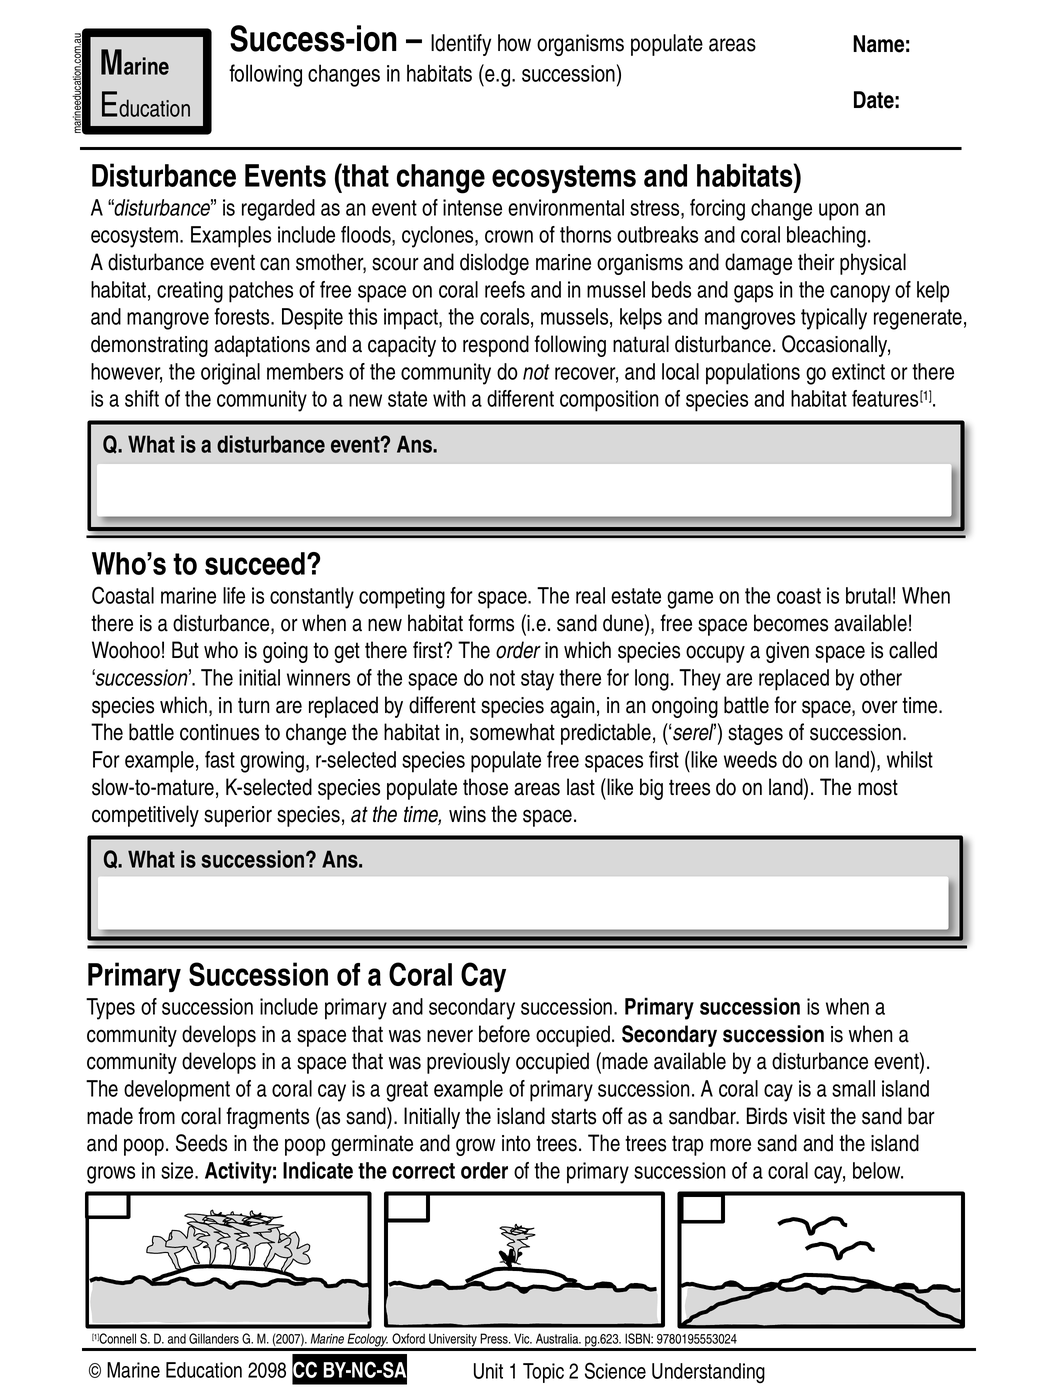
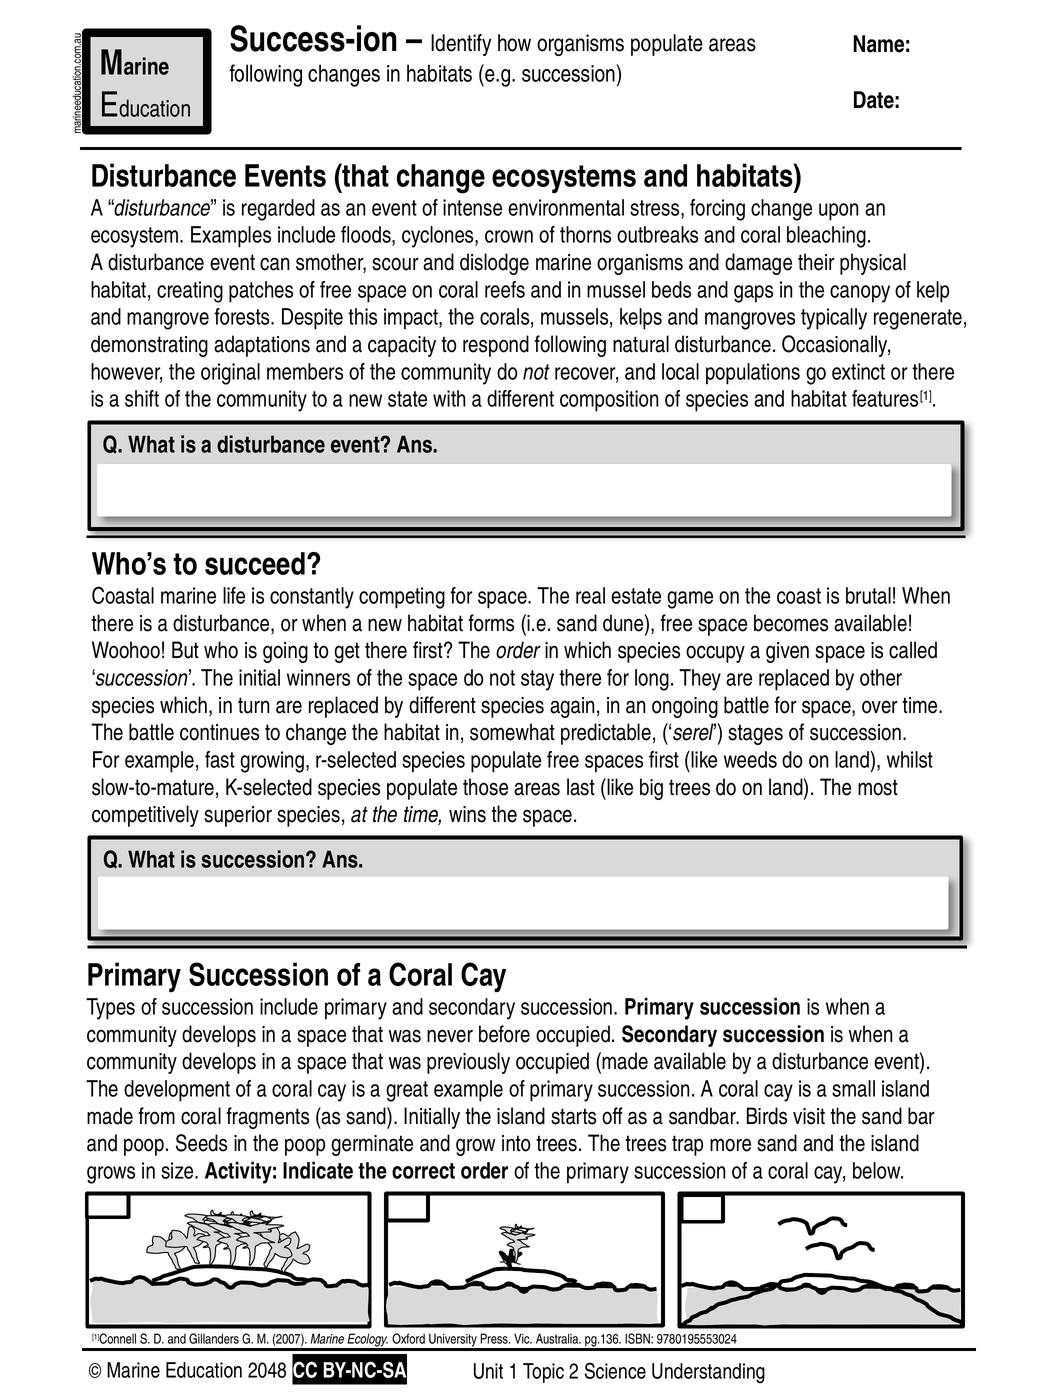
pg.623: pg.623 -> pg.136 (603, 1339)
2098: 2098 -> 2048 (268, 1370)
